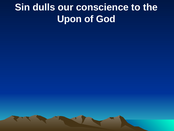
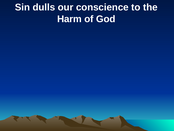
Upon: Upon -> Harm (69, 19)
